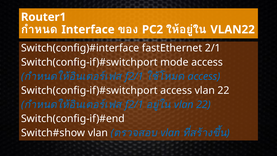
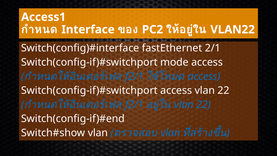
Router1: Router1 -> Access1 (43, 17)
